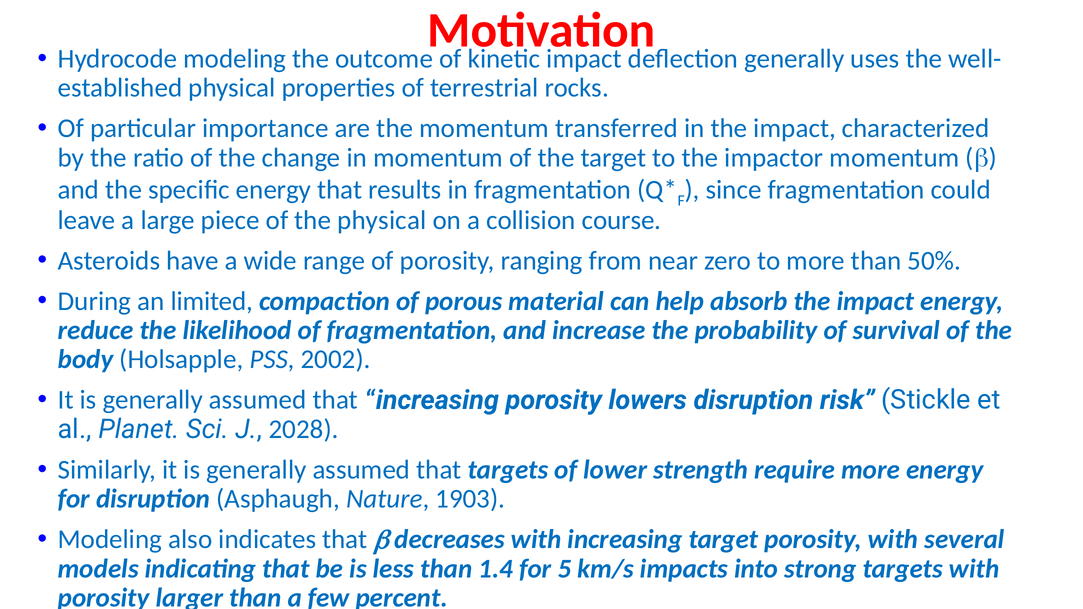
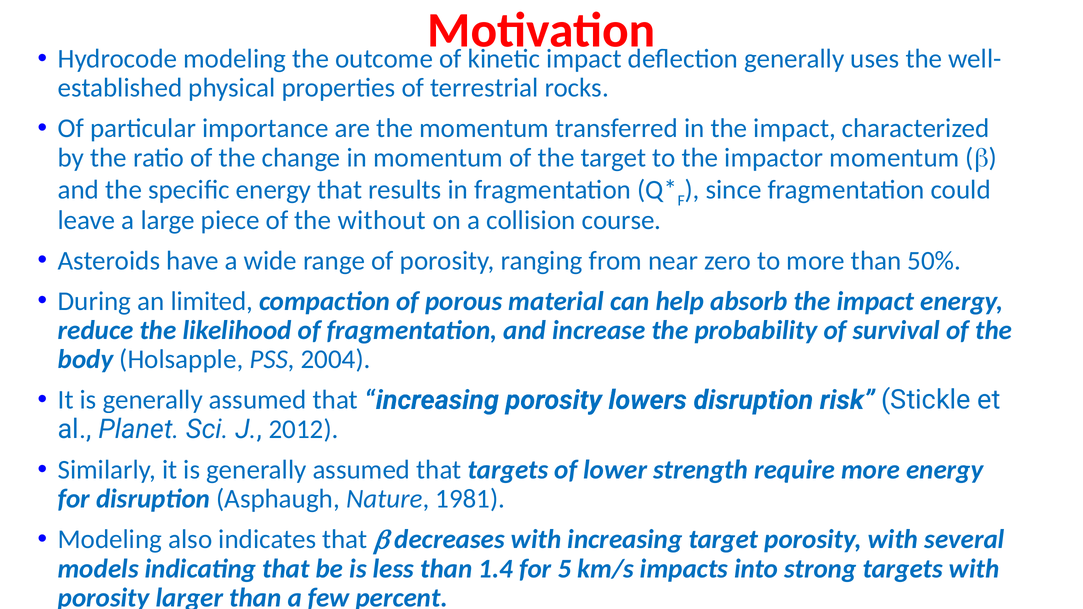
the physical: physical -> without (382, 220)
2002: 2002 -> 2004 (336, 360)
2028: 2028 -> 2012 (304, 429)
1903: 1903 -> 1981 (470, 499)
